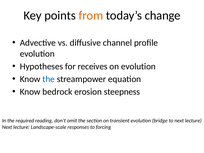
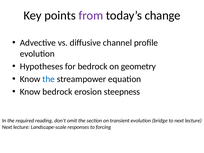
from colour: orange -> purple (91, 16)
for receives: receives -> bedrock (93, 66)
on evolution: evolution -> geometry (138, 66)
